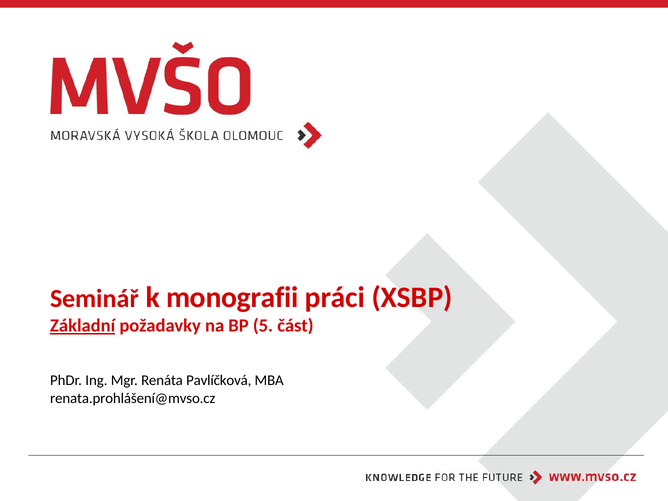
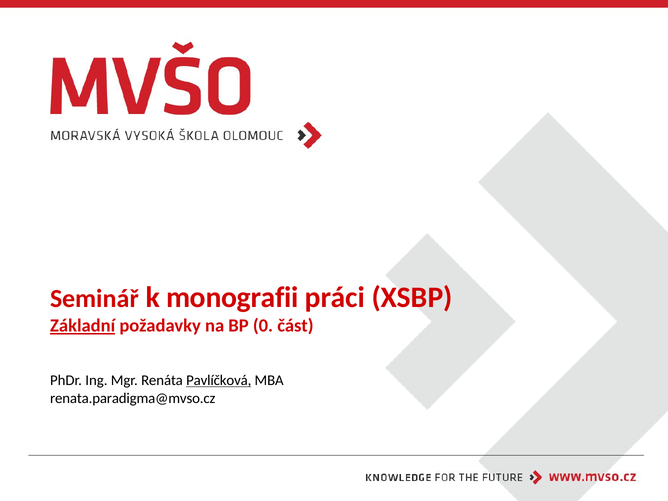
5: 5 -> 0 (263, 326)
Pavlíčková underline: none -> present (219, 380)
renata.prohlášení@mvso.cz: renata.prohlášení@mvso.cz -> renata.paradigma@mvso.cz (133, 398)
